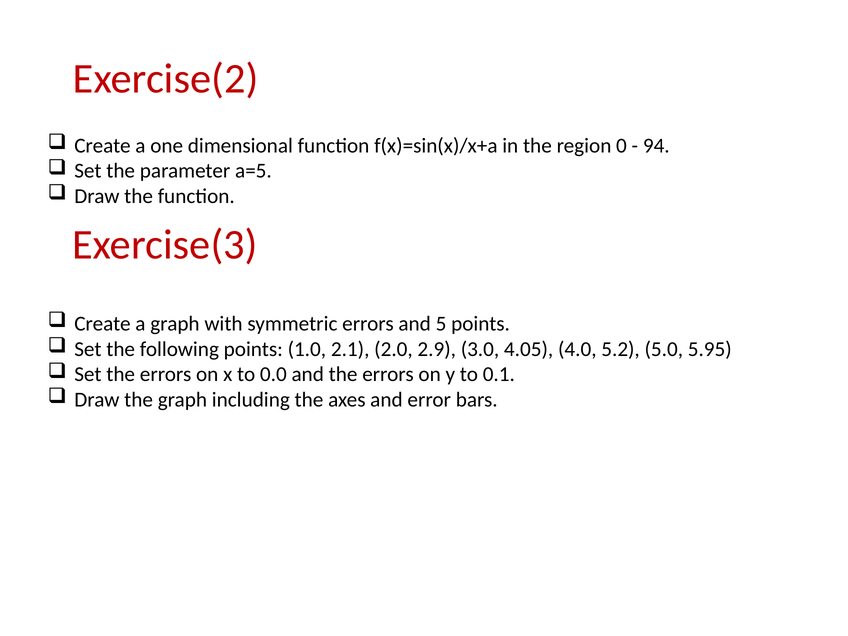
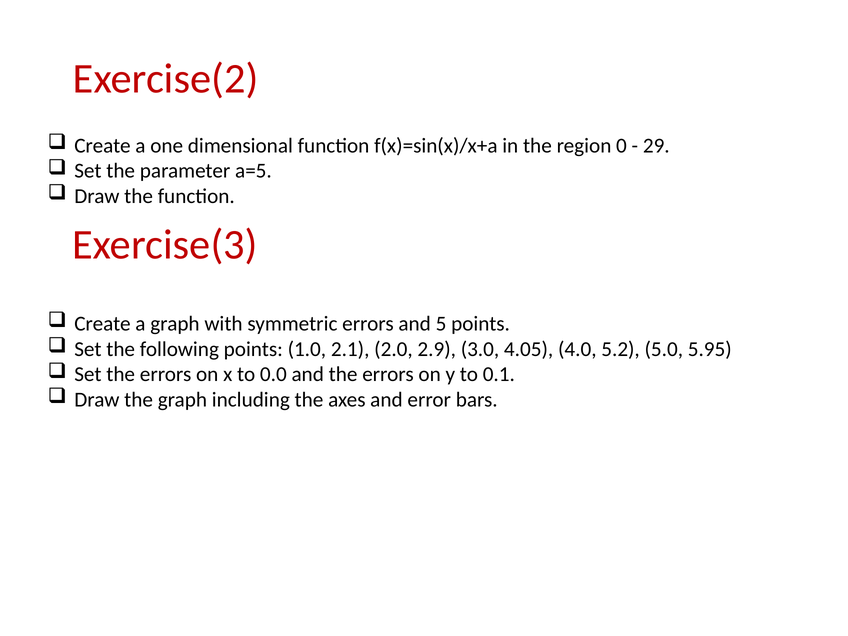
94: 94 -> 29 (656, 146)
